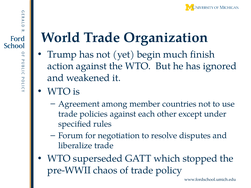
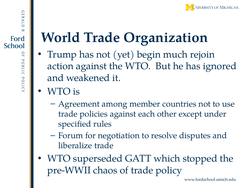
finish: finish -> rejoin (202, 55)
